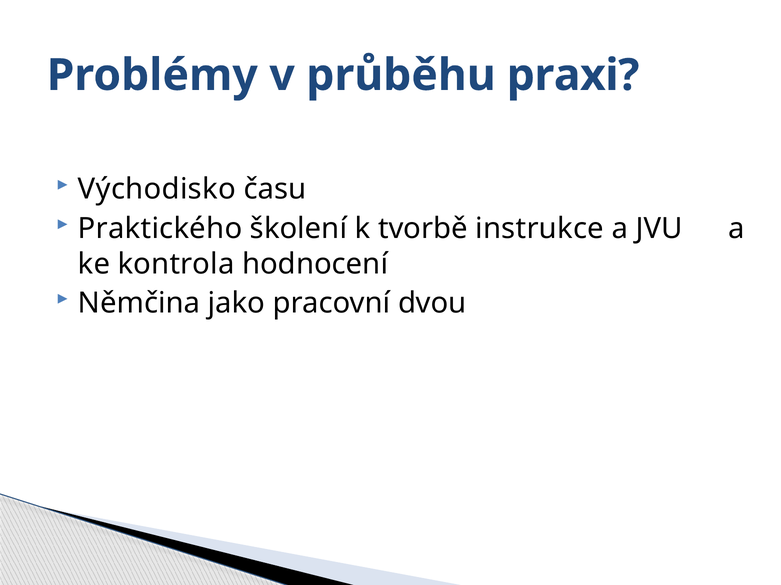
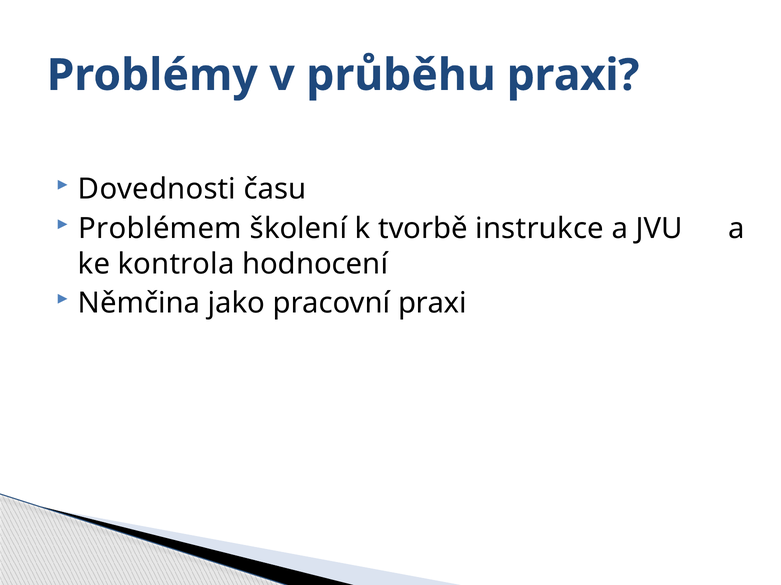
Východisko: Východisko -> Dovednosti (157, 190)
Praktického: Praktického -> Problémem (160, 229)
pracovní dvou: dvou -> praxi (432, 304)
